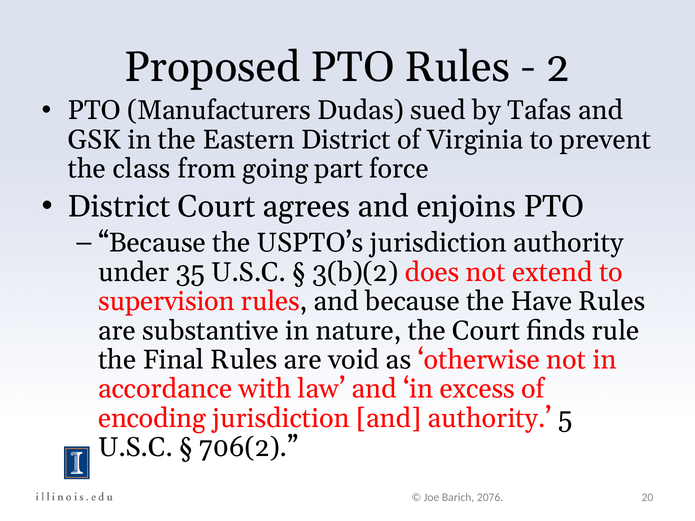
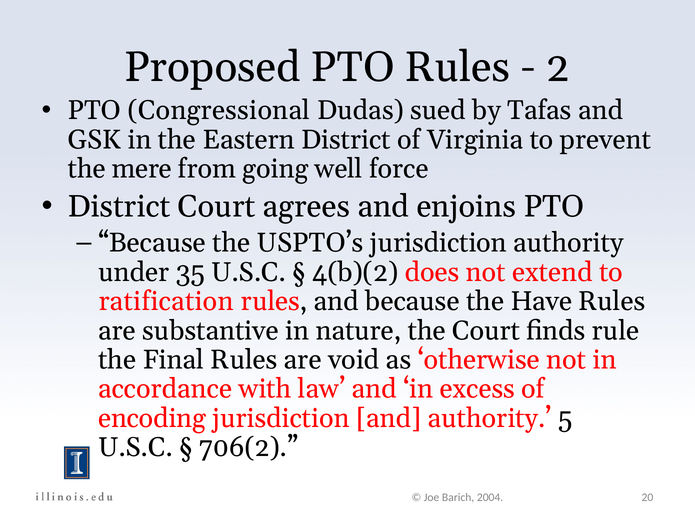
Manufacturers: Manufacturers -> Congressional (219, 111)
class: class -> mere (142, 169)
part: part -> well (339, 169)
3(b)(2: 3(b)(2 -> 4(b)(2 (355, 272)
supervision: supervision -> ratification (166, 302)
2076: 2076 -> 2004 (490, 498)
